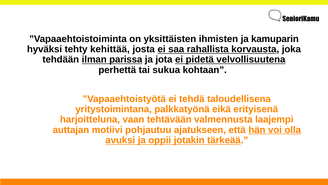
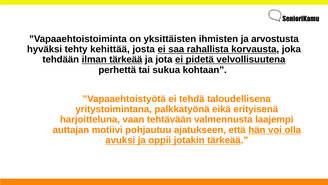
kamuparin: kamuparin -> arvostusta (275, 39)
ilman parissa: parissa -> tärkeää (126, 59)
